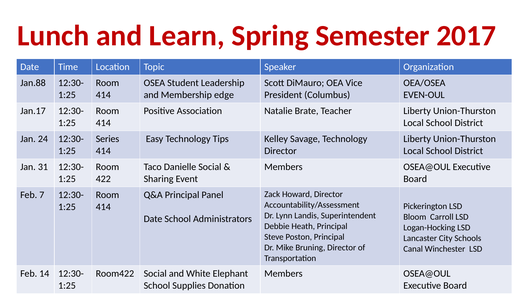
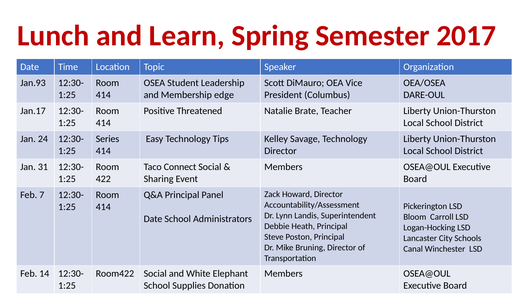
Jan.88: Jan.88 -> Jan.93 (33, 83)
EVEN-OUL: EVEN-OUL -> DARE-OUL (424, 95)
Association: Association -> Threatened (199, 111)
Danielle: Danielle -> Connect (180, 167)
